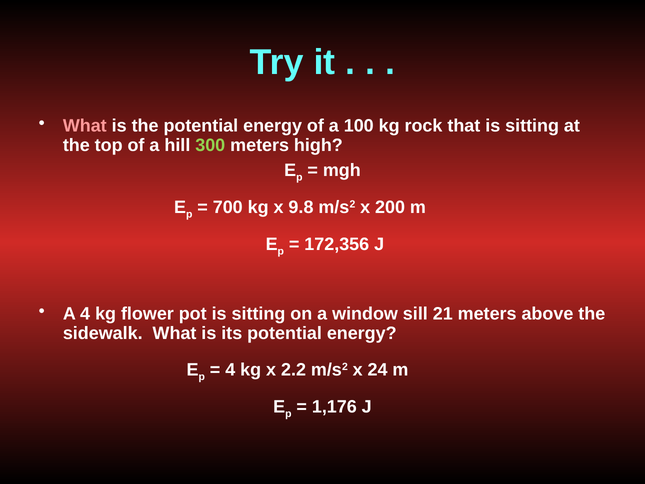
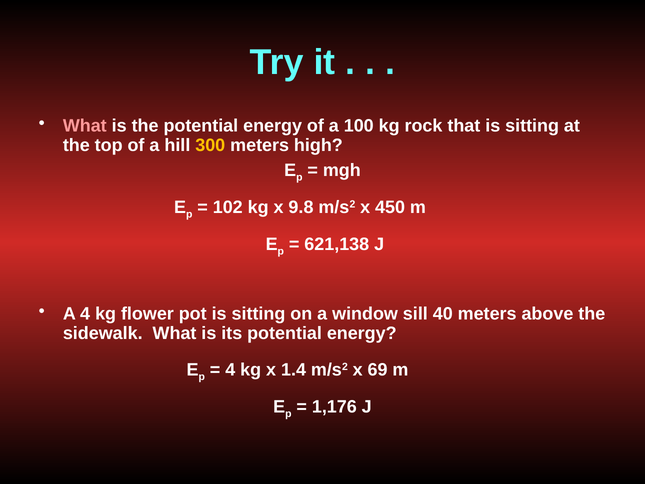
300 colour: light green -> yellow (210, 145)
700: 700 -> 102 (228, 207)
200: 200 -> 450 (390, 207)
172,356: 172,356 -> 621,138 (337, 244)
21: 21 -> 40 (443, 314)
2.2: 2.2 -> 1.4 (294, 369)
24: 24 -> 69 (378, 369)
